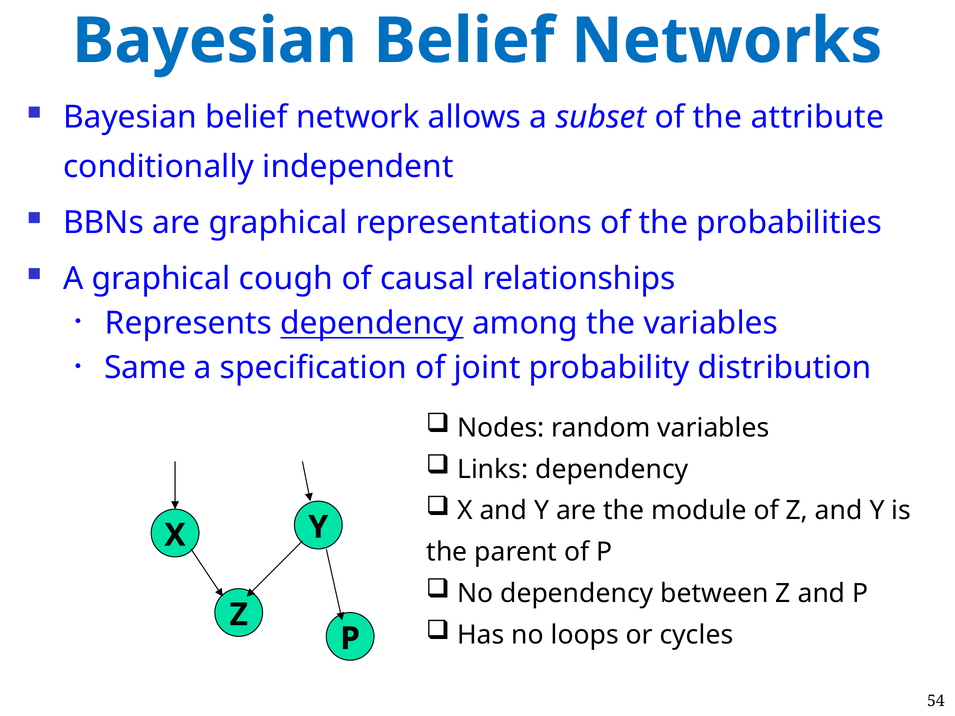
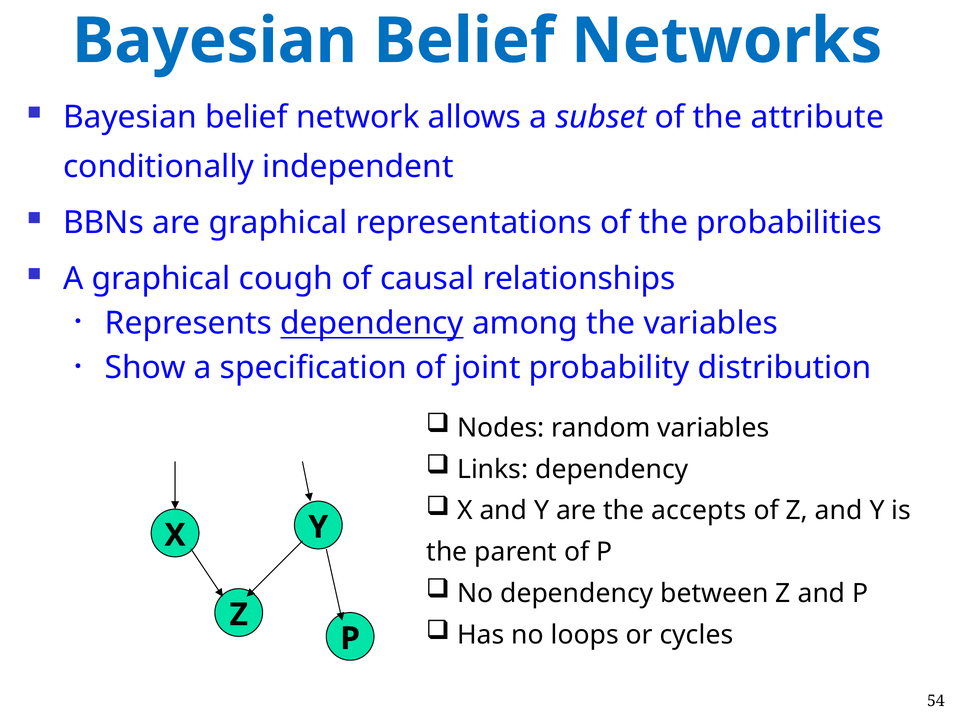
Same: Same -> Show (145, 368)
module: module -> accepts (699, 511)
